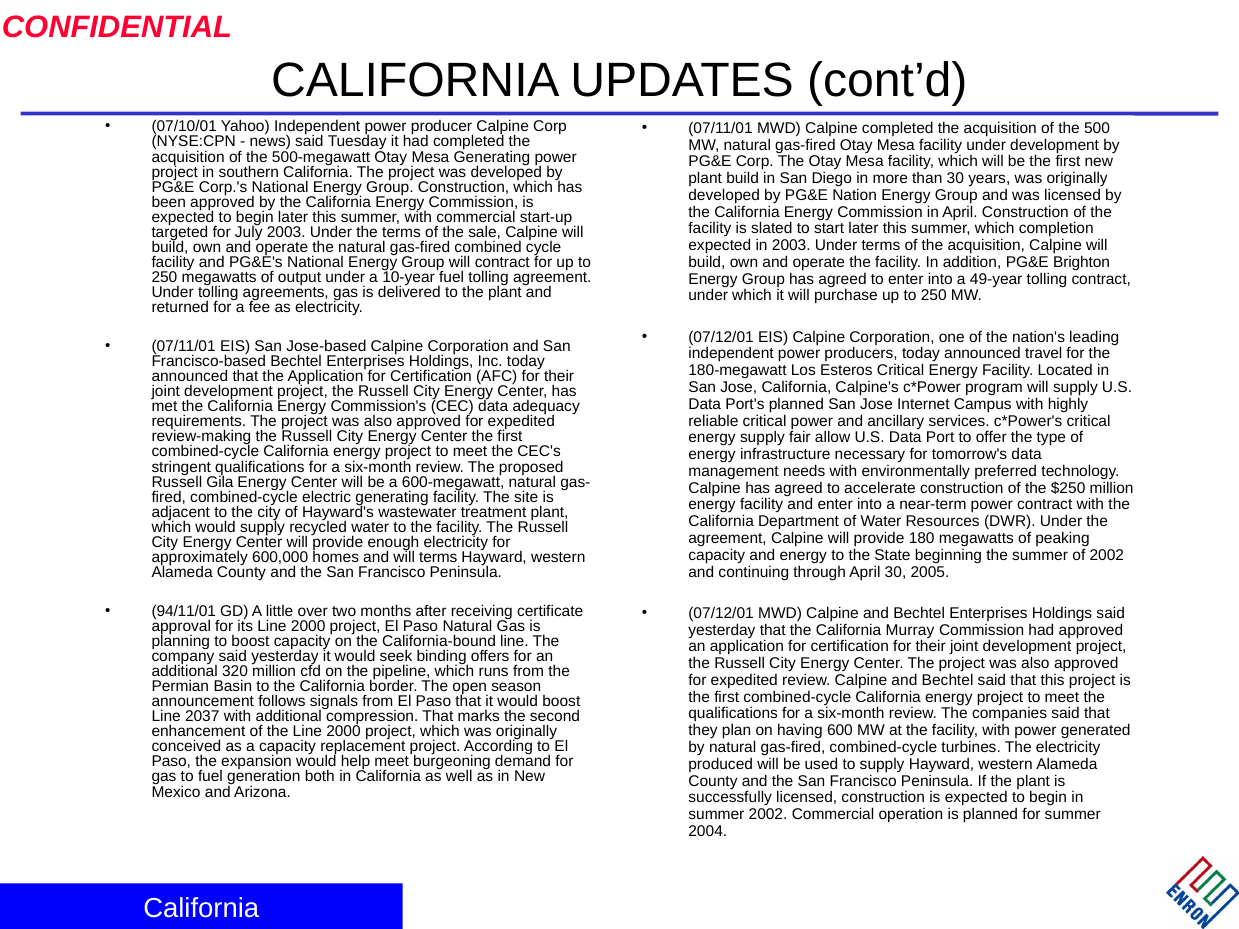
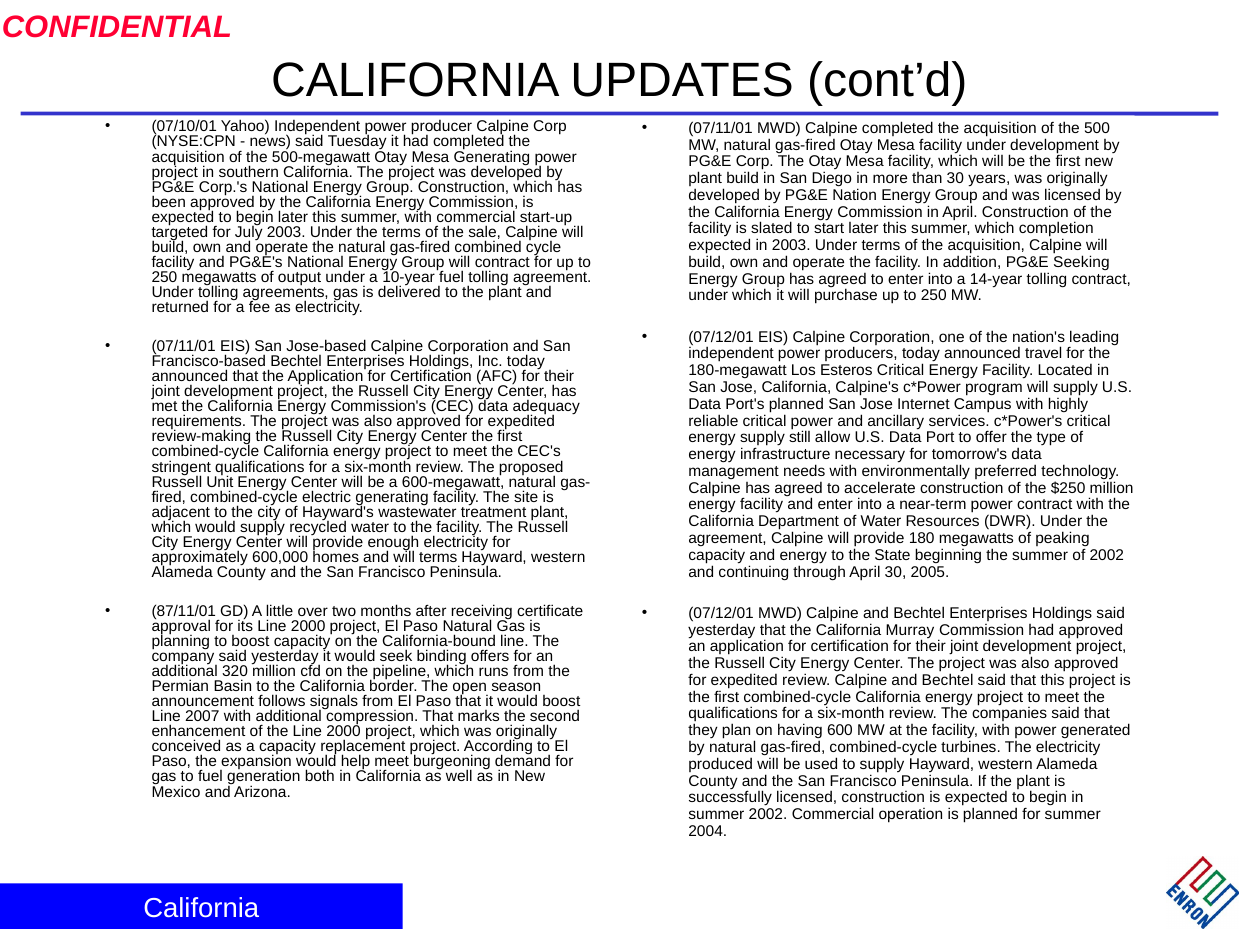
Brighton: Brighton -> Seeking (1081, 262)
49-year: 49-year -> 14-year (996, 279)
fair: fair -> still (800, 438)
Gila: Gila -> Unit (220, 482)
94/11/01: 94/11/01 -> 87/11/01 (184, 611)
2037: 2037 -> 2007 (202, 717)
